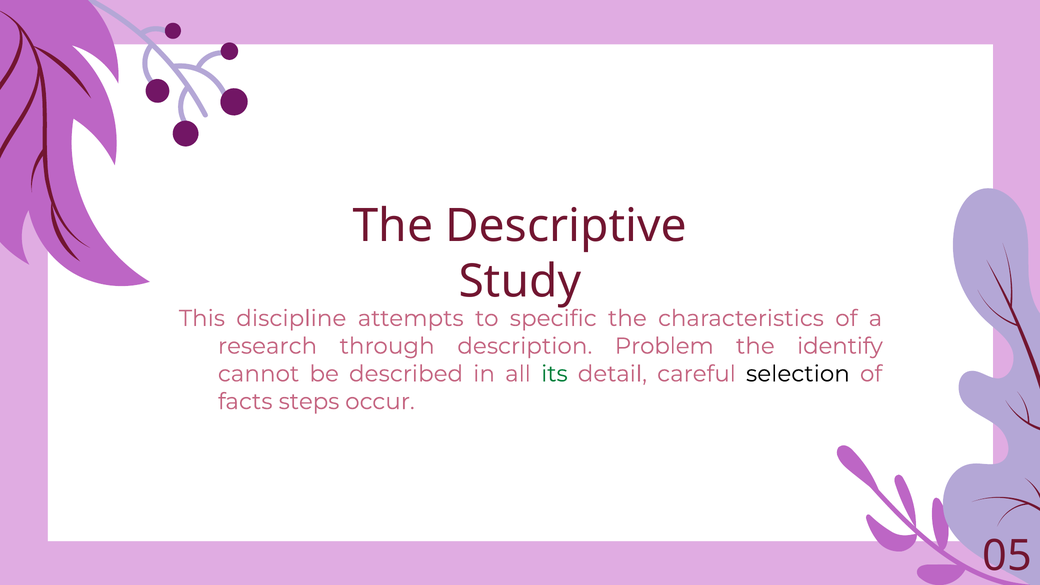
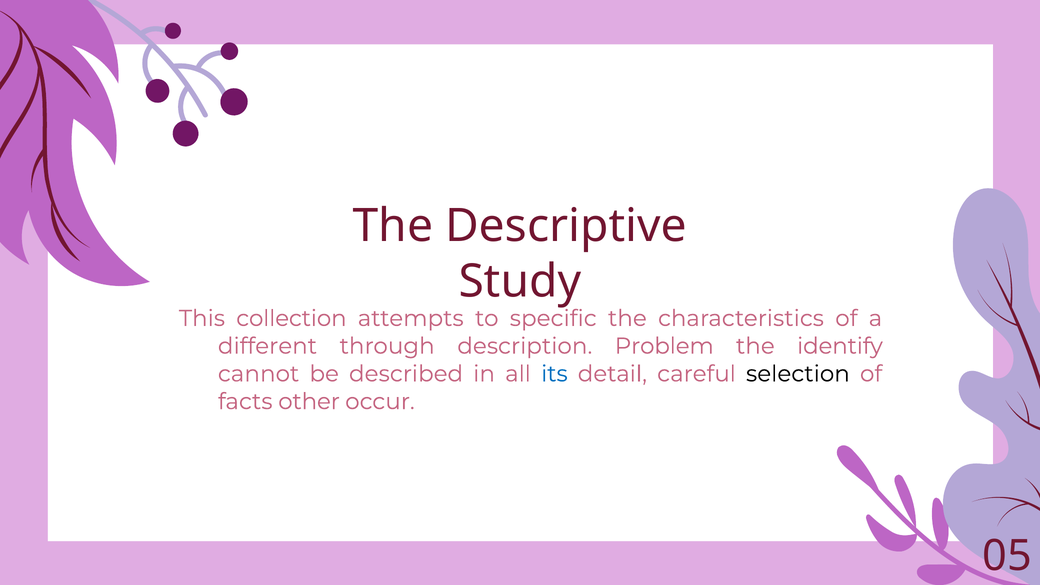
discipline: discipline -> collection (291, 318)
research: research -> different (267, 346)
its colour: green -> blue (554, 374)
steps: steps -> other (309, 402)
